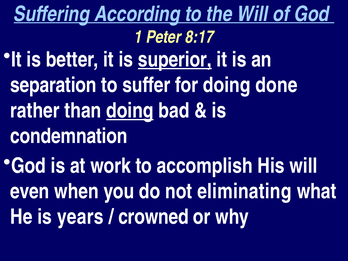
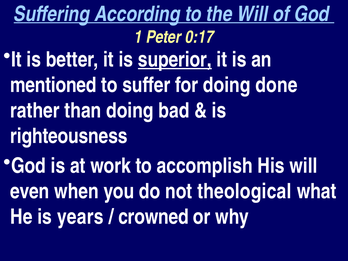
8:17: 8:17 -> 0:17 (199, 37)
separation: separation -> mentioned (53, 85)
doing underline: present -> none (130, 111)
condemnation: condemnation -> righteousness (69, 136)
eliminating: eliminating -> theological (244, 191)
